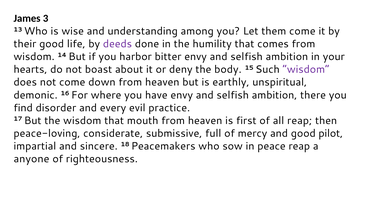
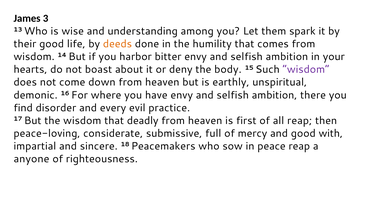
them come: come -> spark (302, 31)
deeds colour: purple -> orange (117, 44)
mouth: mouth -> deadly (143, 121)
pilot: pilot -> with (331, 133)
